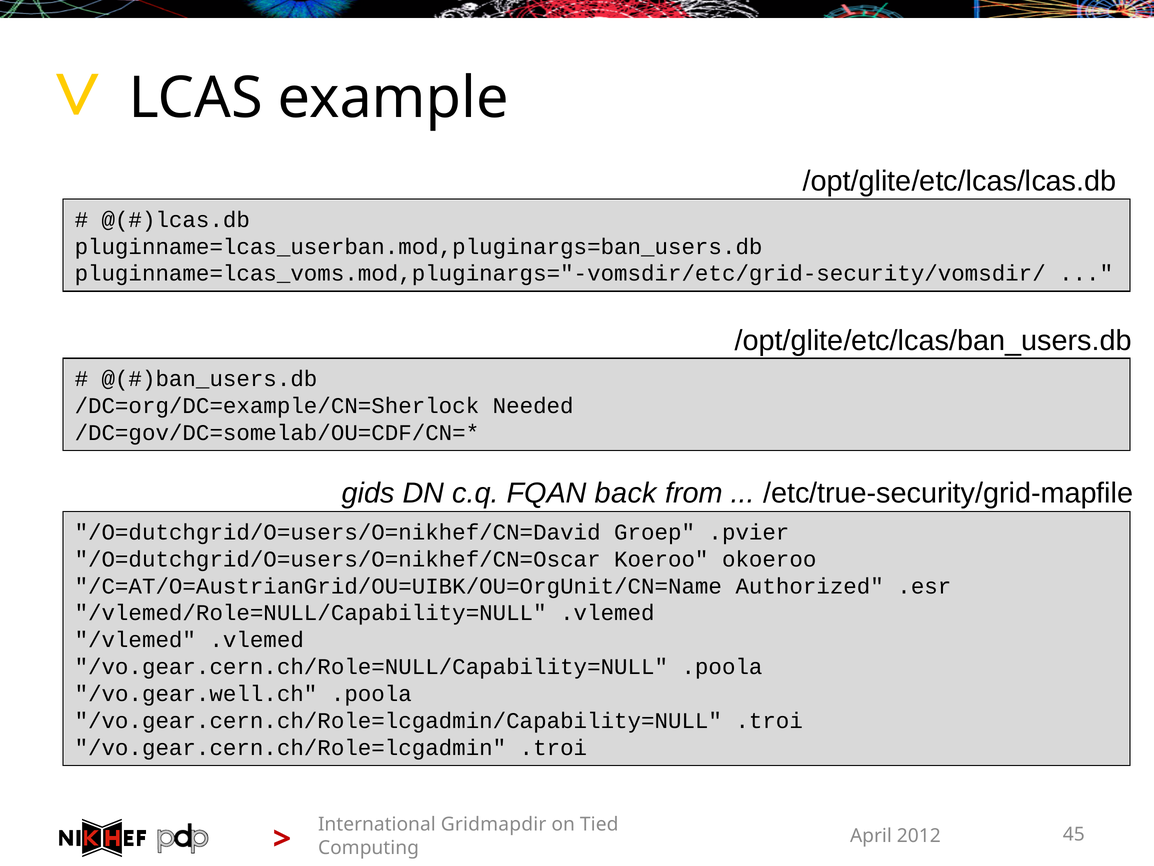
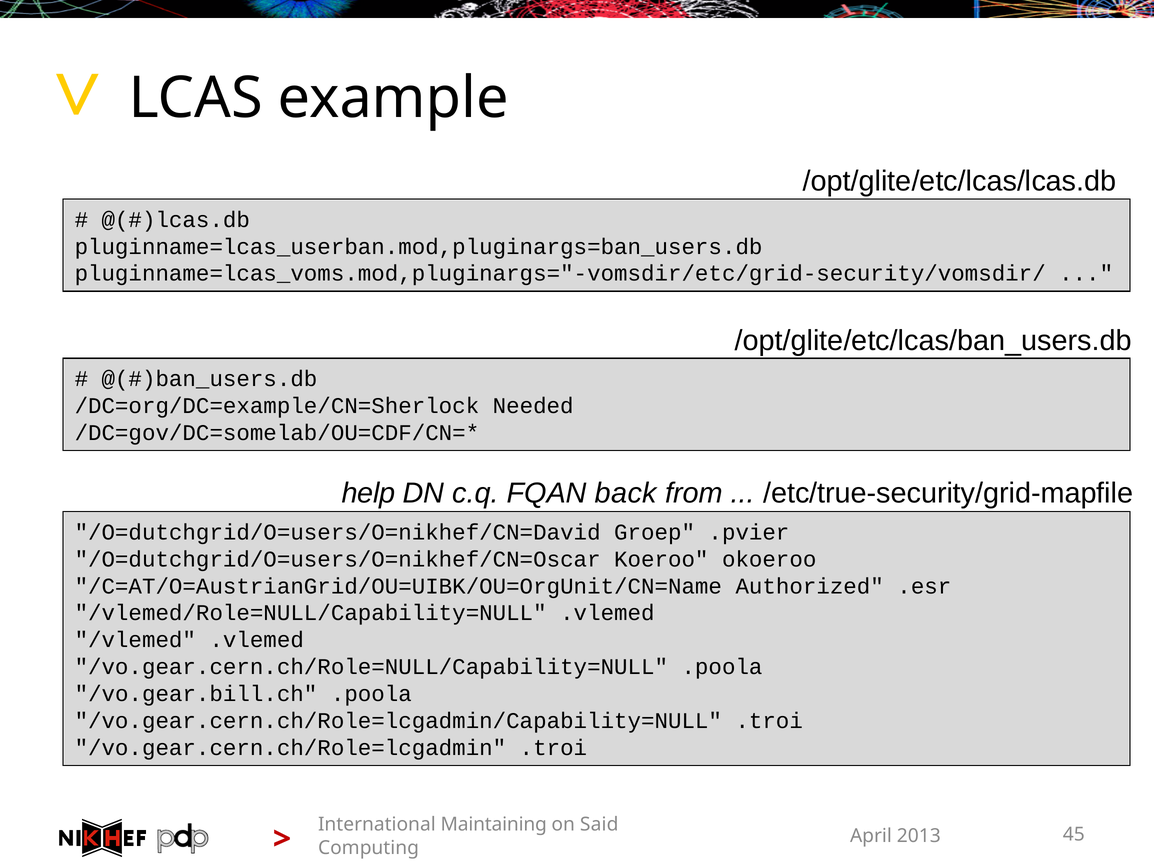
gids: gids -> help (368, 493)
/vo.gear.well.ch: /vo.gear.well.ch -> /vo.gear.bill.ch (196, 694)
Gridmapdir: Gridmapdir -> Maintaining (494, 824)
Tied: Tied -> Said (599, 824)
2012: 2012 -> 2013 (919, 836)
